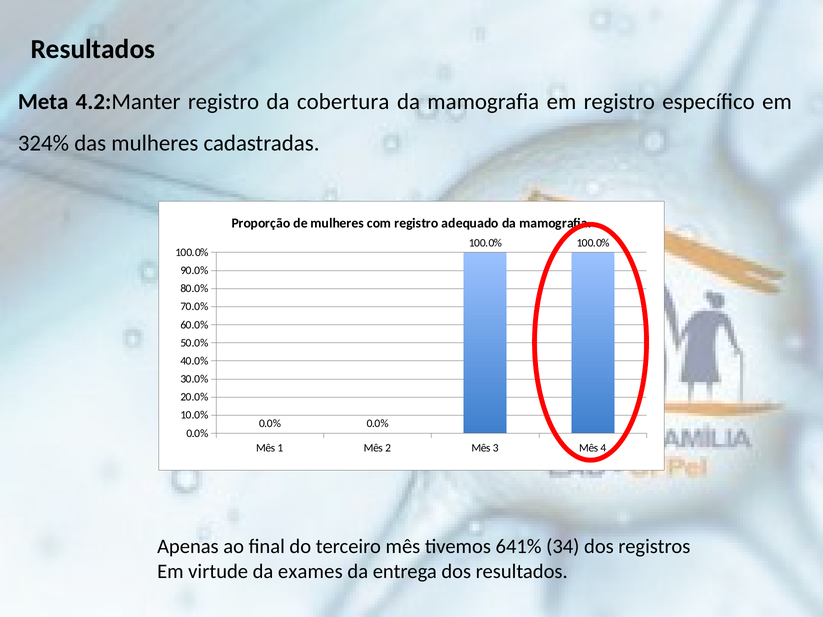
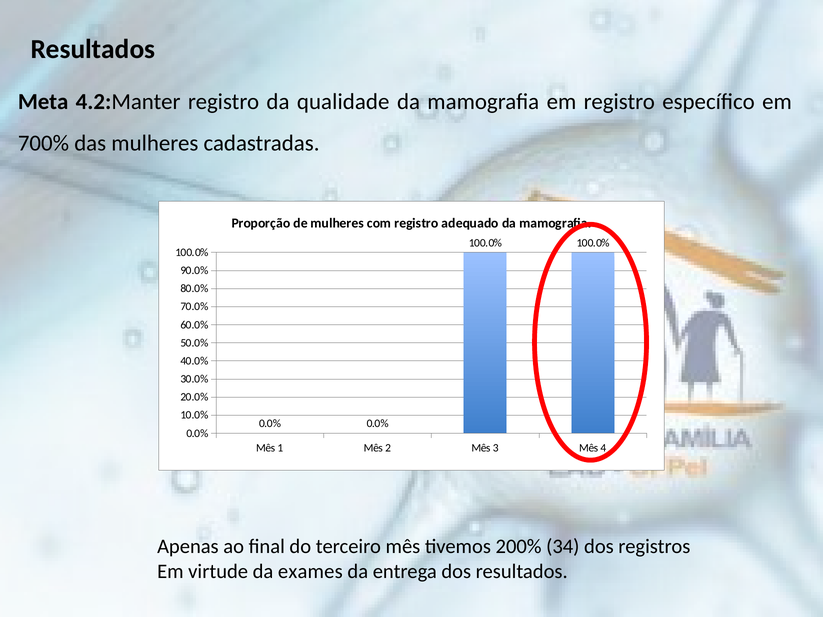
cobertura: cobertura -> qualidade (343, 102)
324%: 324% -> 700% (43, 143)
641%: 641% -> 200% (519, 547)
